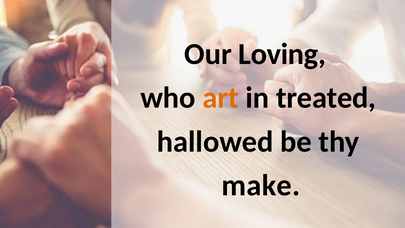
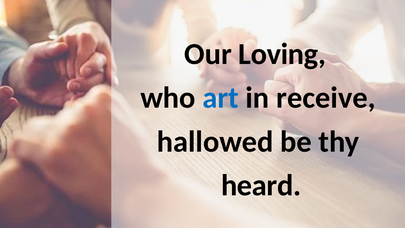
art colour: orange -> blue (221, 98)
treated: treated -> receive (326, 98)
make: make -> heard (261, 185)
